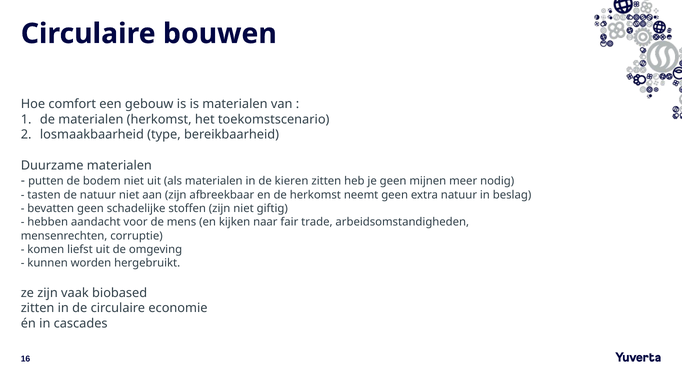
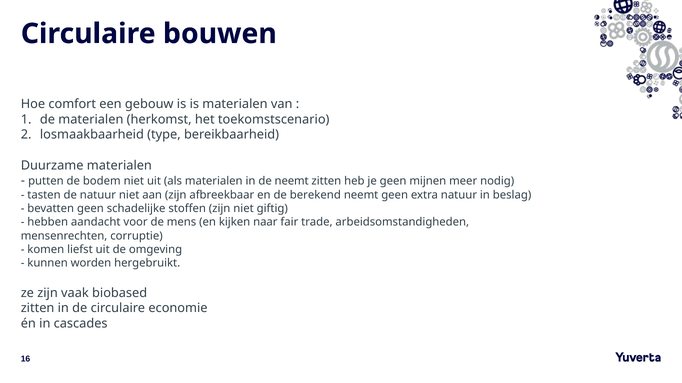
de kieren: kieren -> neemt (292, 181)
de herkomst: herkomst -> berekend (315, 195)
